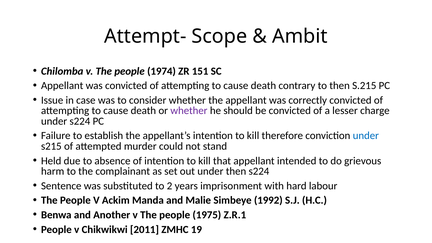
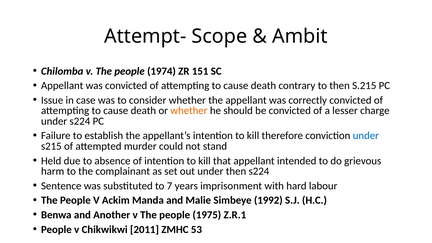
whether colour: purple -> orange (189, 111)
2: 2 -> 7 (170, 186)
19: 19 -> 53 (196, 229)
